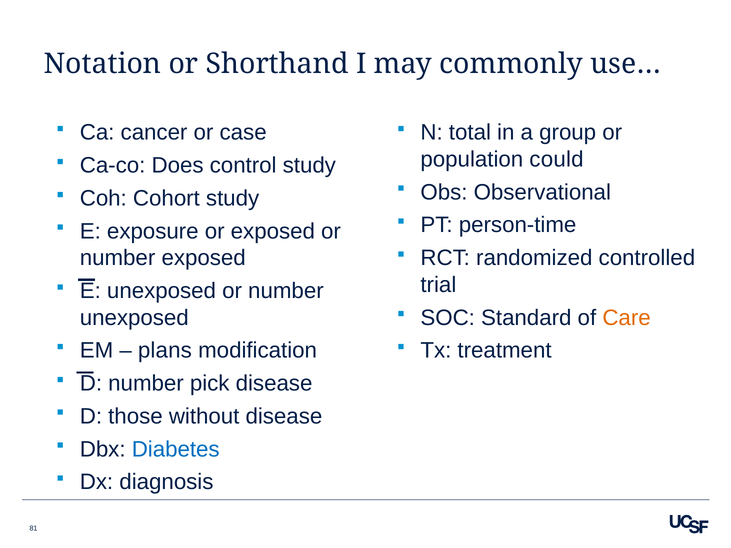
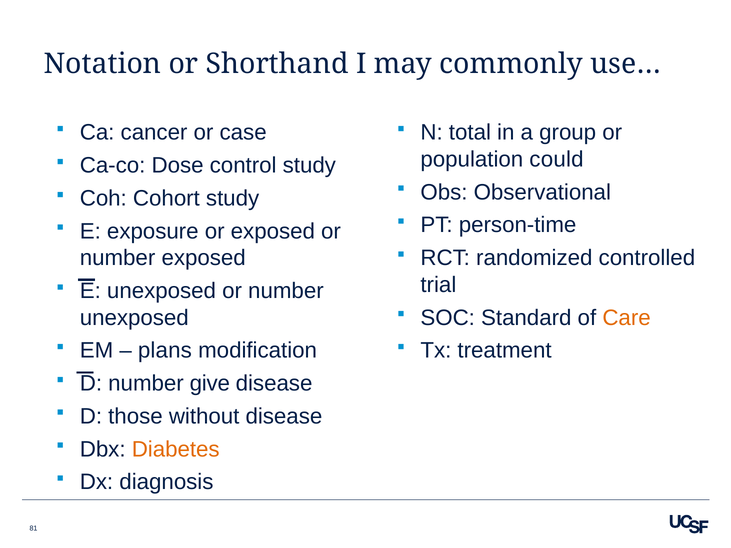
Does: Does -> Dose (178, 166)
pick: pick -> give (210, 384)
Diabetes colour: blue -> orange (176, 449)
